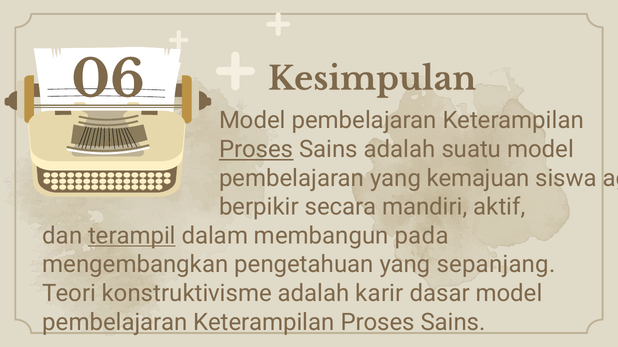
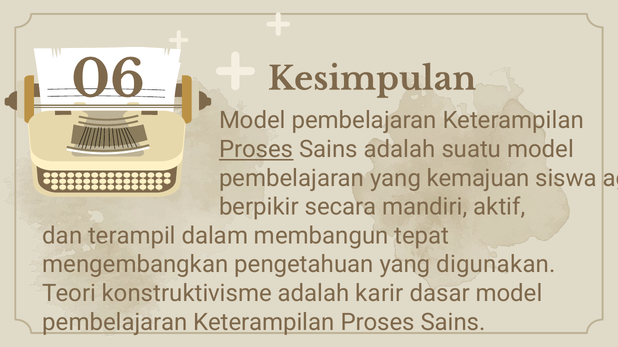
terampil underline: present -> none (132, 236)
pada: pada -> tepat (422, 236)
sepanjang: sepanjang -> digunakan (496, 265)
